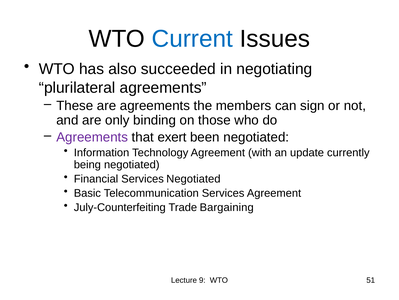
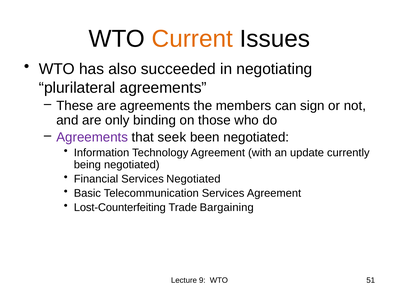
Current colour: blue -> orange (192, 39)
exert: exert -> seek (172, 137)
July-Counterfeiting: July-Counterfeiting -> Lost-Counterfeiting (120, 207)
